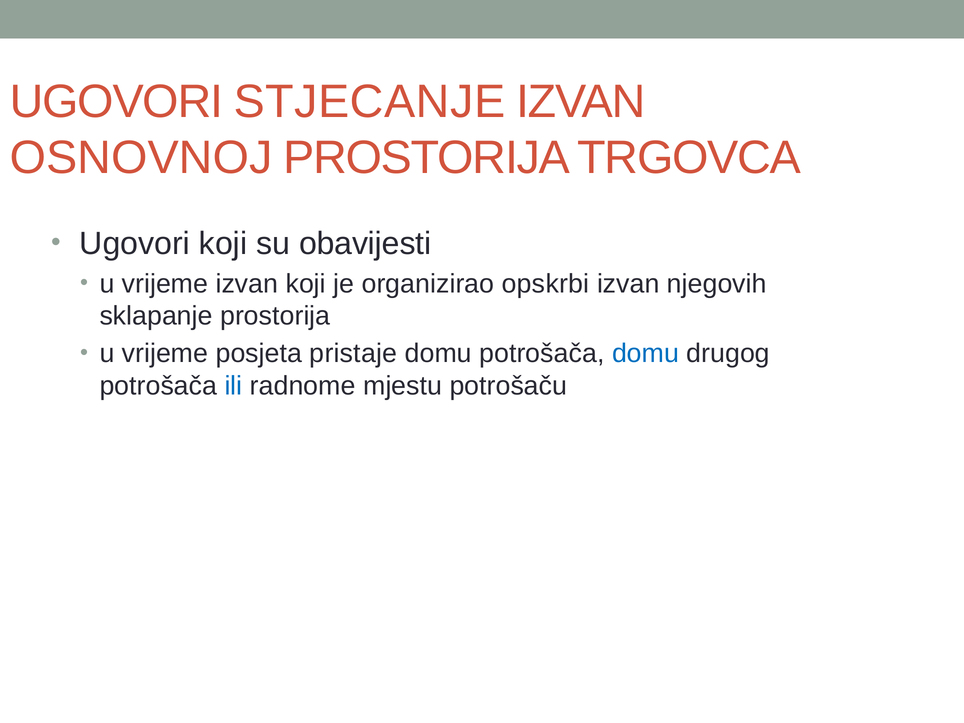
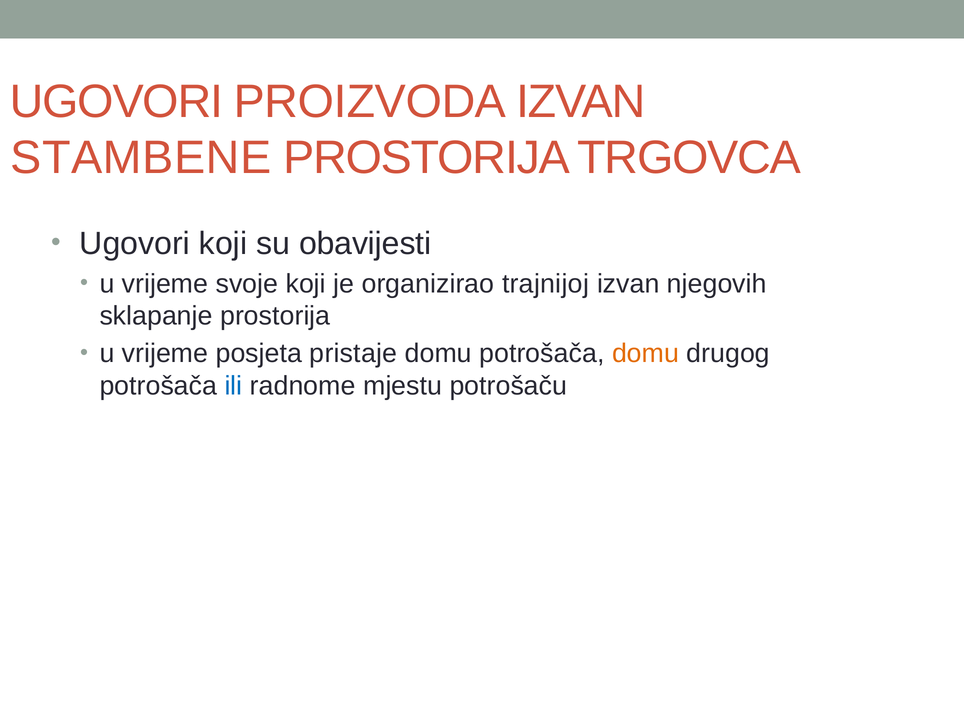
STJECANJE: STJECANJE -> PROIZVODA (370, 102)
OSNOVNOJ: OSNOVNOJ -> STAMBENE (141, 158)
vrijeme izvan: izvan -> svoje (247, 284)
opskrbi: opskrbi -> trajnijoj (546, 284)
domu colour: blue -> orange (646, 354)
